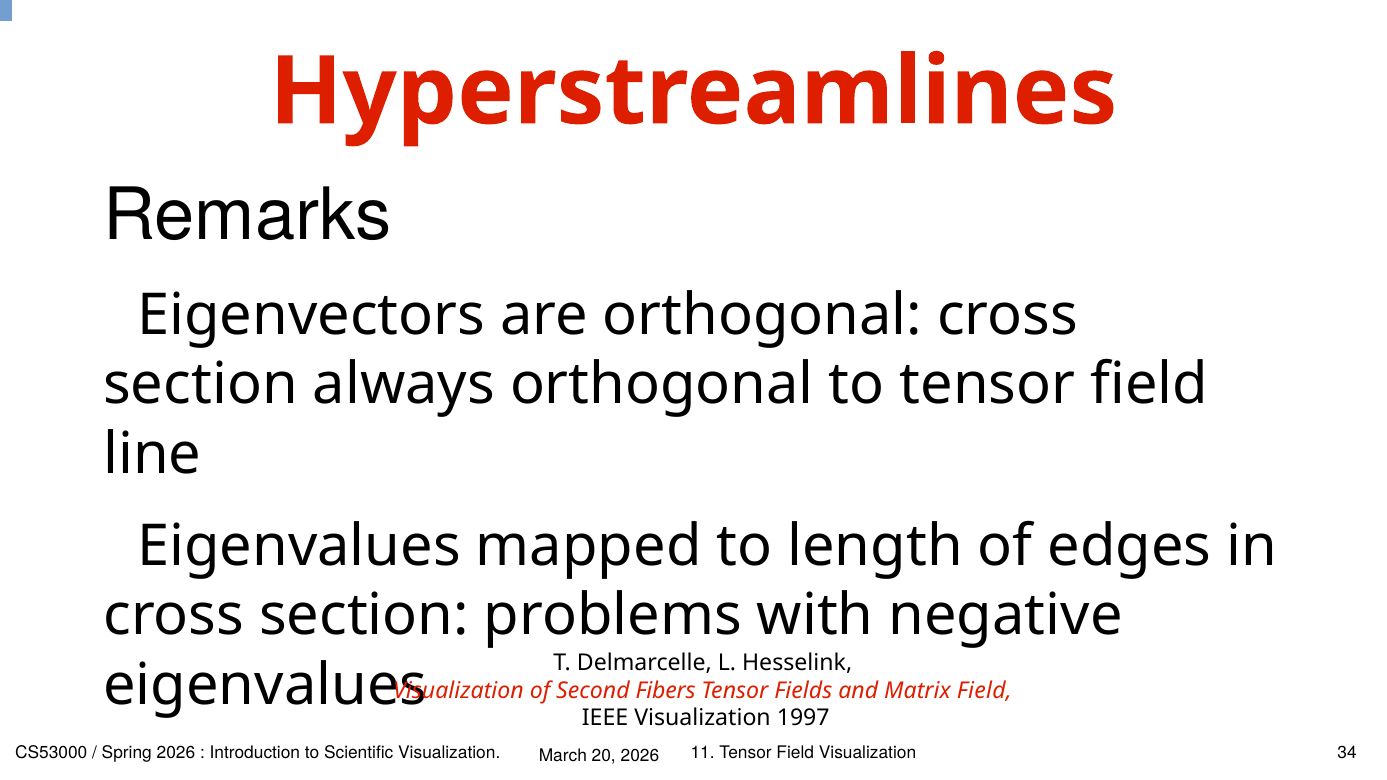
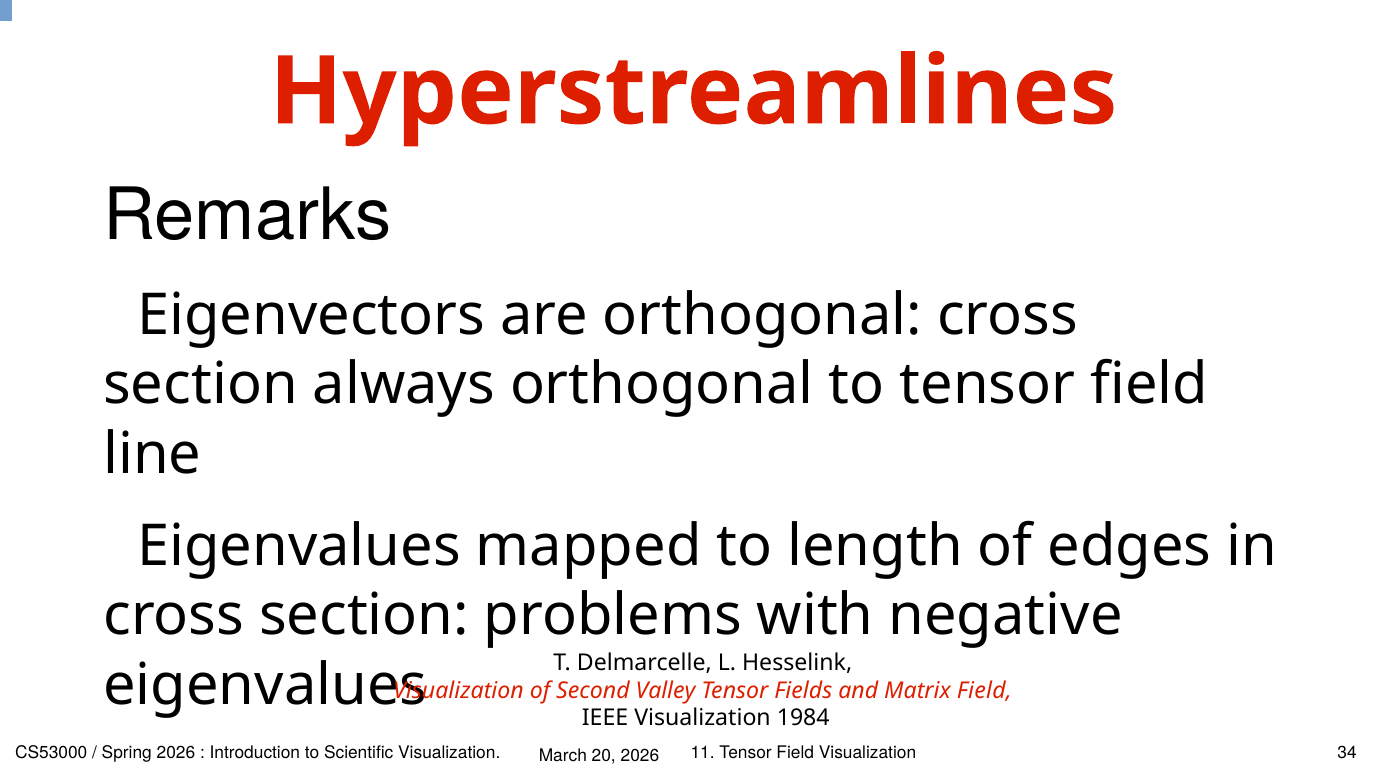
Fibers: Fibers -> Valley (666, 691)
1997: 1997 -> 1984 (803, 718)
